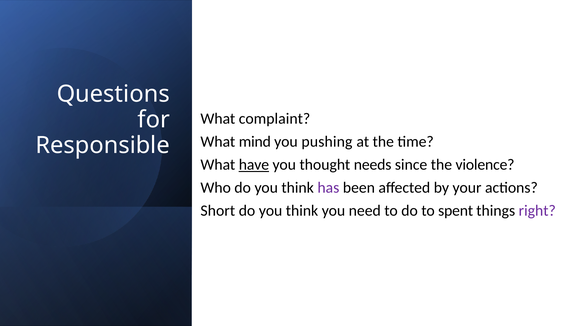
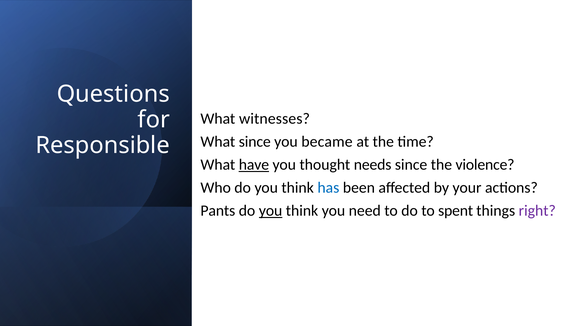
complaint: complaint -> witnesses (274, 119)
What mind: mind -> since (255, 142)
pushing: pushing -> became (327, 142)
has colour: purple -> blue (328, 188)
Short: Short -> Pants (218, 211)
you underline: none -> present (271, 211)
